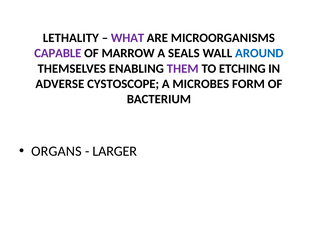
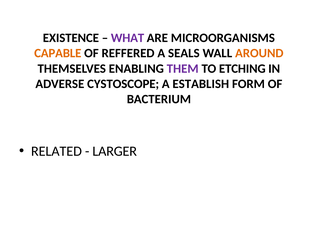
LETHALITY: LETHALITY -> EXISTENCE (71, 38)
CAPABLE colour: purple -> orange (58, 53)
MARROW: MARROW -> REFFERED (128, 53)
AROUND colour: blue -> orange (259, 53)
MICROBES: MICROBES -> ESTABLISH (201, 84)
ORGANS: ORGANS -> RELATED (56, 152)
